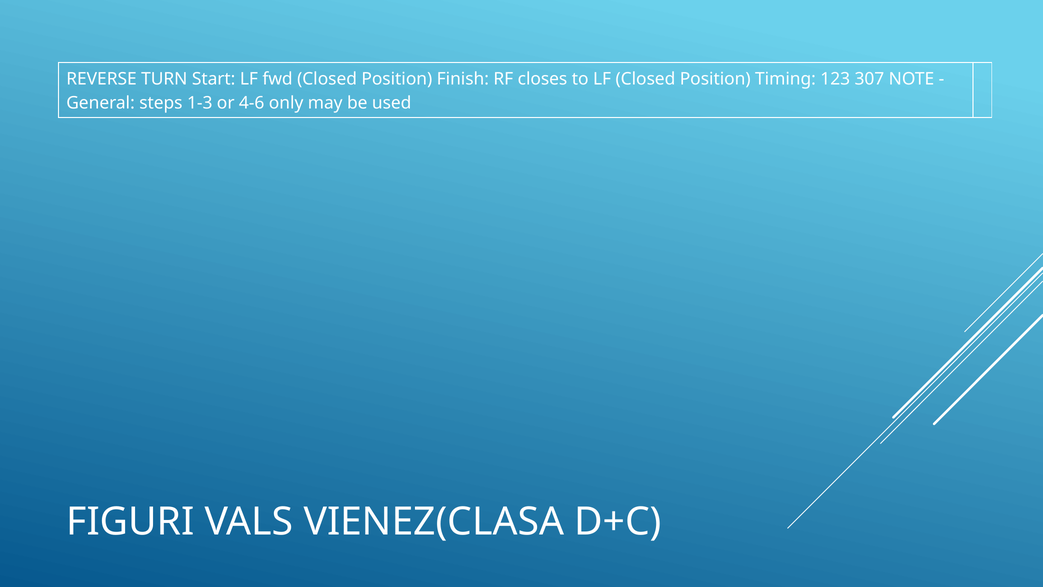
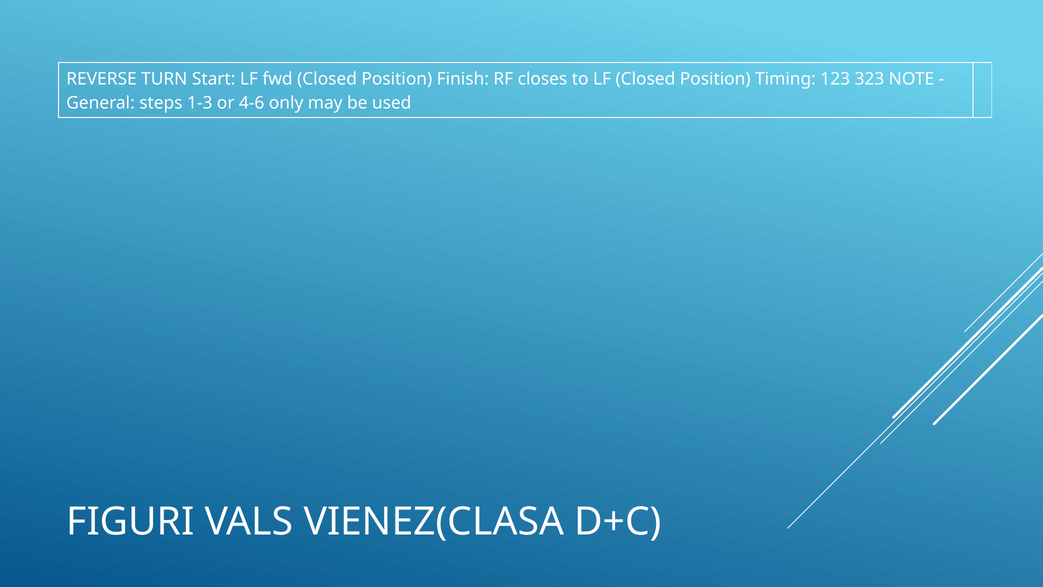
307: 307 -> 323 (869, 79)
